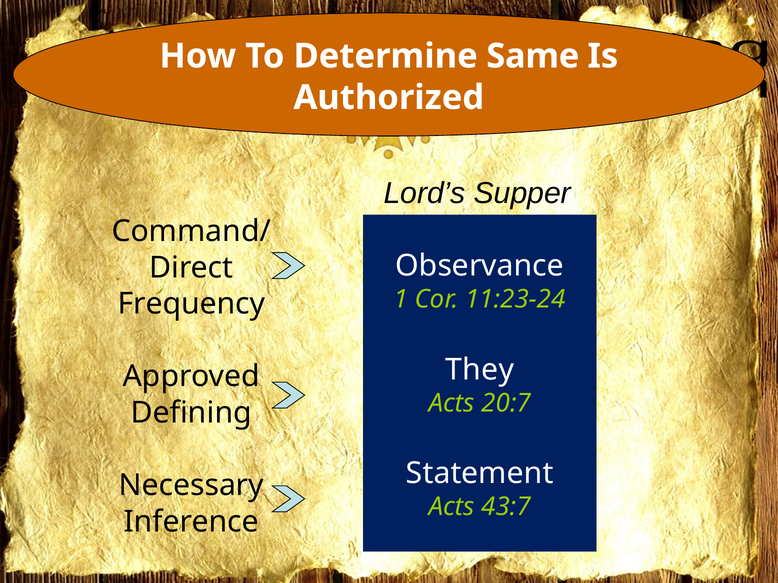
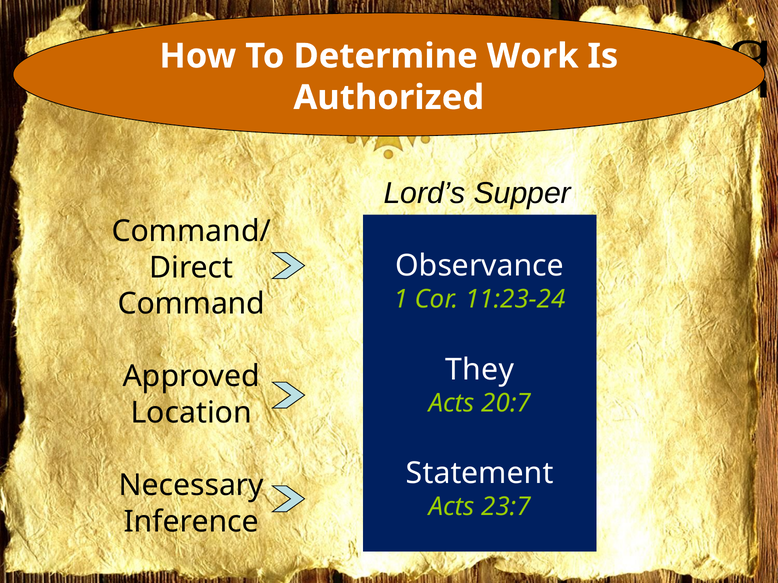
Same: Same -> Work (533, 56)
Frequency: Frequency -> Command (191, 304)
Defining: Defining -> Location (191, 413)
43:7: 43:7 -> 23:7 (506, 507)
